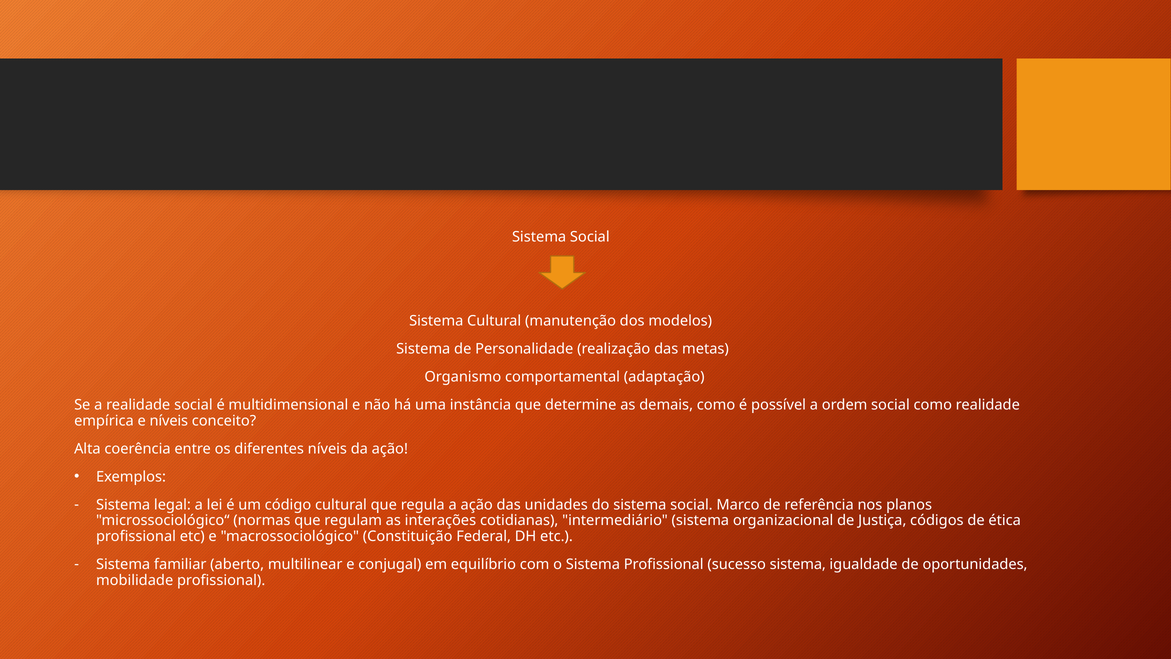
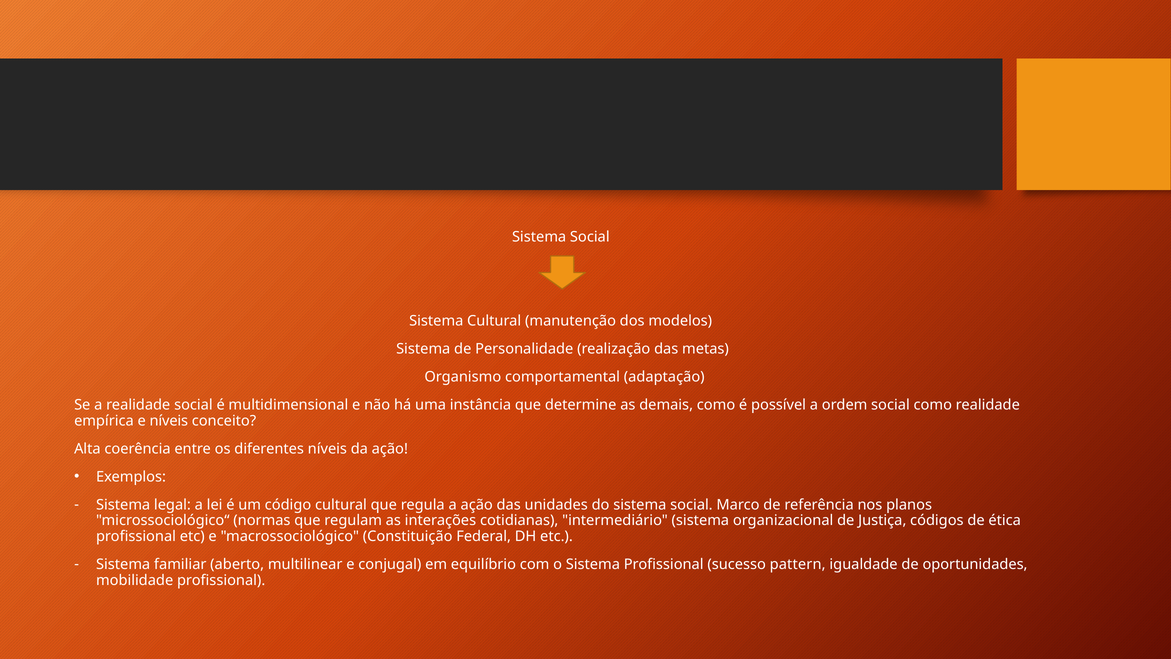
sucesso sistema: sistema -> pattern (798, 564)
